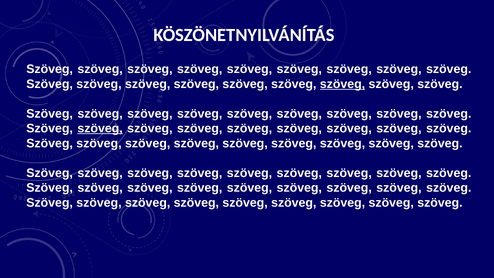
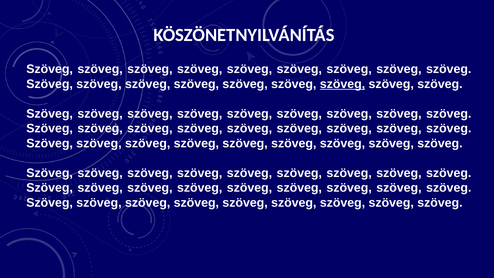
szöveg underline: present -> none (100, 128)
